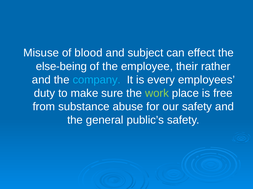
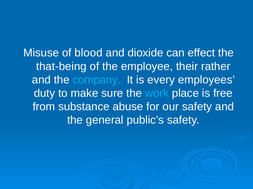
subject: subject -> dioxide (146, 53)
else-being: else-being -> that-being (61, 67)
work colour: light green -> light blue (157, 94)
